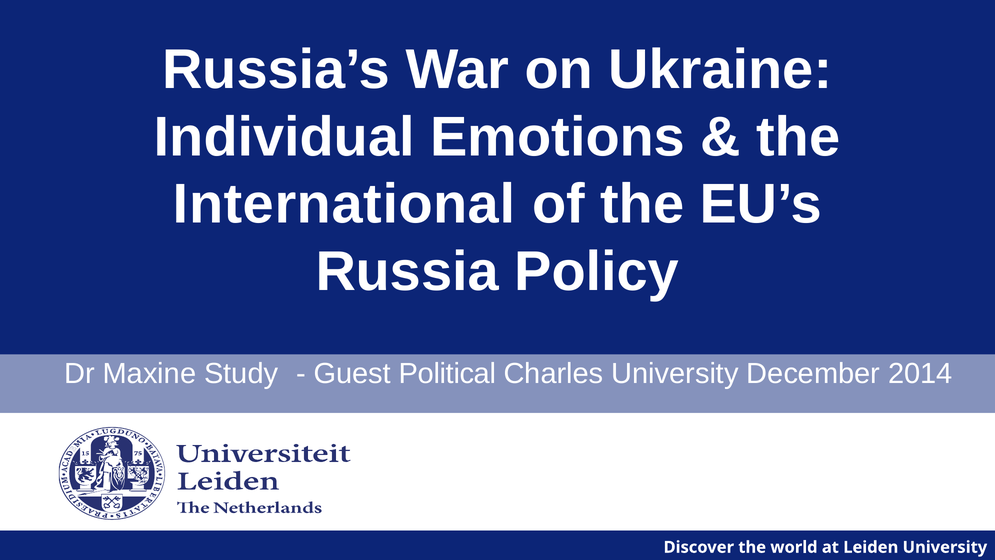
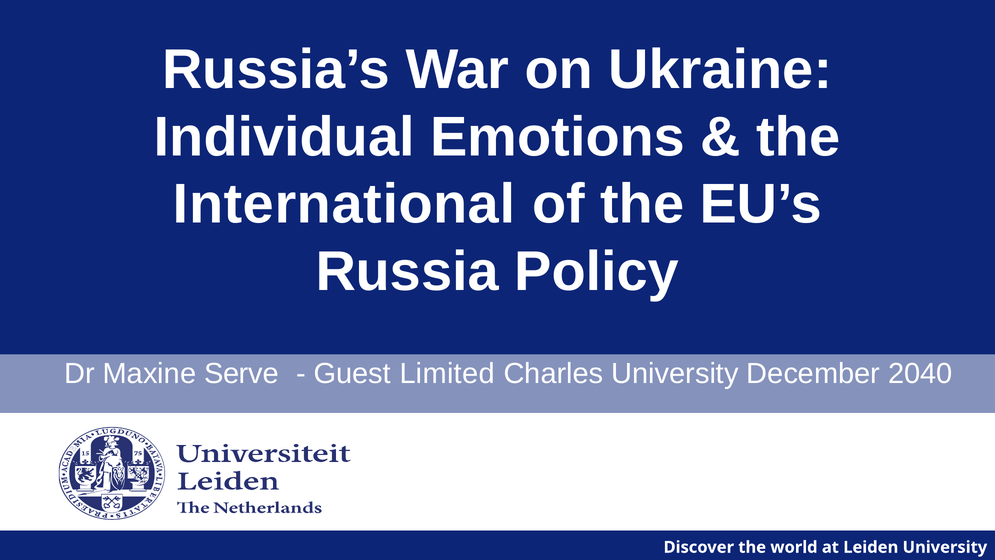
Study: Study -> Serve (241, 374)
Political: Political -> Limited (447, 374)
2014: 2014 -> 2040 (920, 374)
